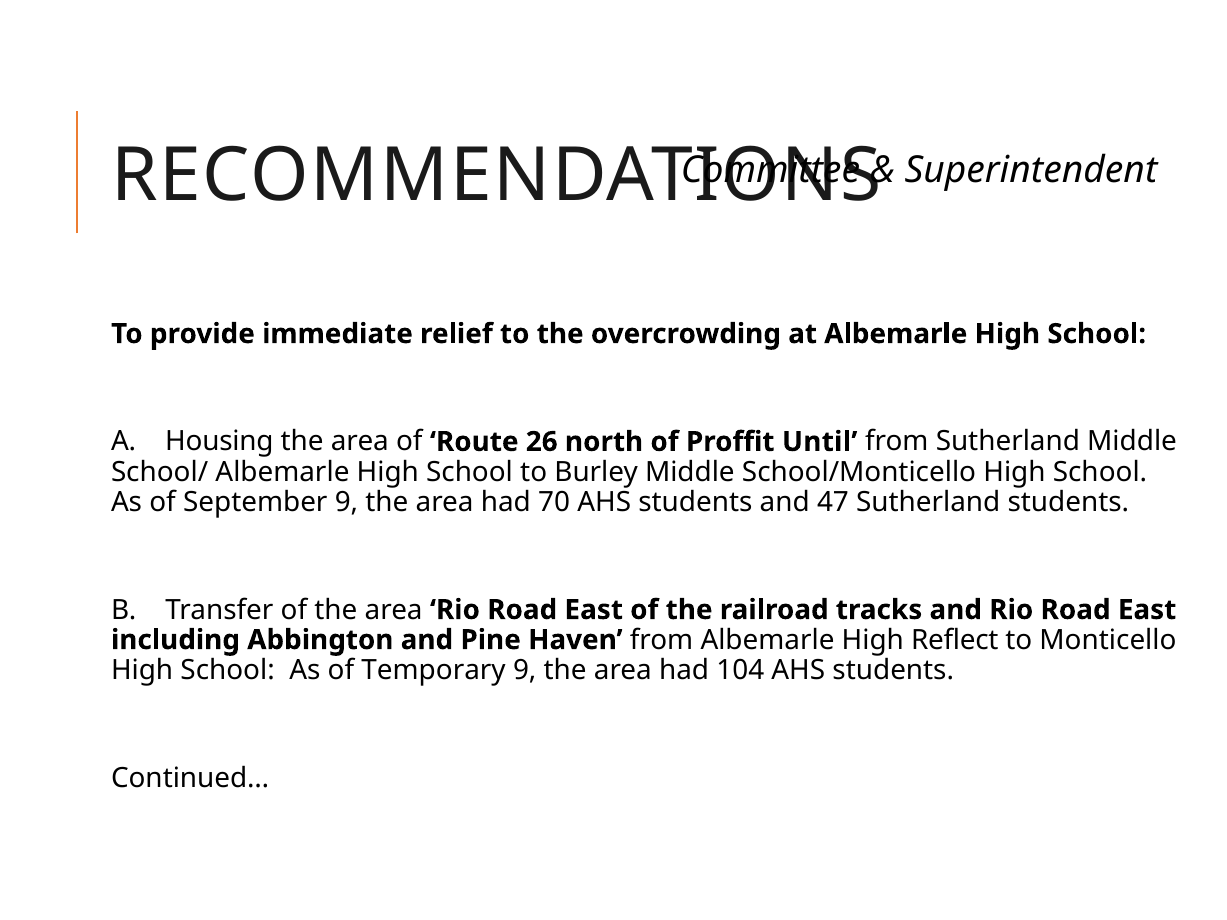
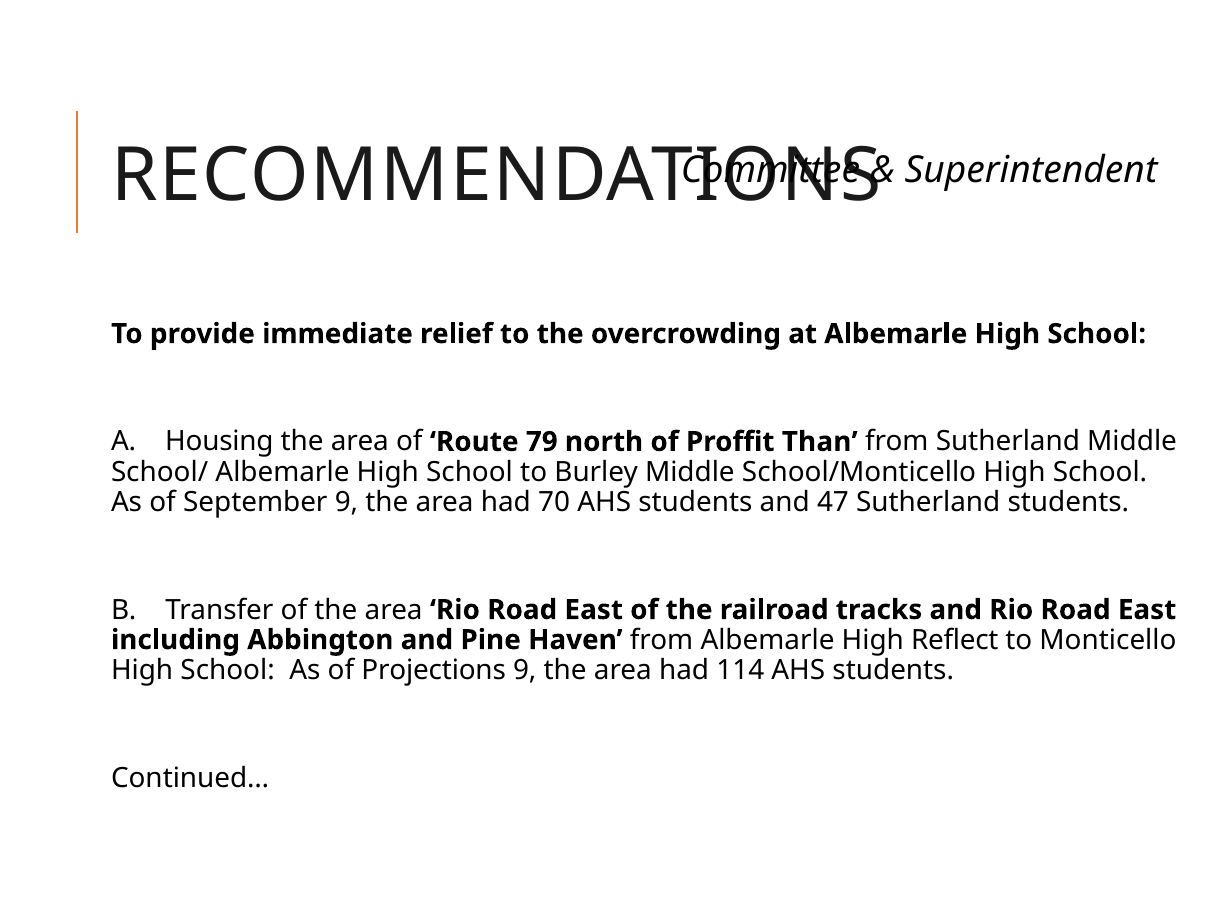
26: 26 -> 79 (542, 442)
Until: Until -> Than (820, 442)
Temporary: Temporary -> Projections (434, 670)
104: 104 -> 114 (740, 670)
